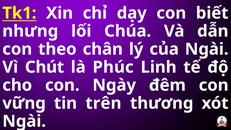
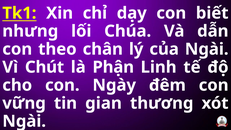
Phúc: Phúc -> Phận (113, 67)
trên: trên -> gian (103, 103)
